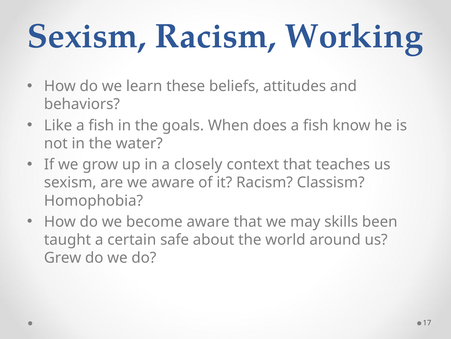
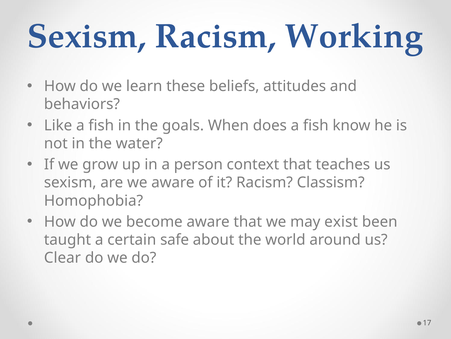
closely: closely -> person (198, 164)
skills: skills -> exist (341, 221)
Grew: Grew -> Clear (62, 257)
